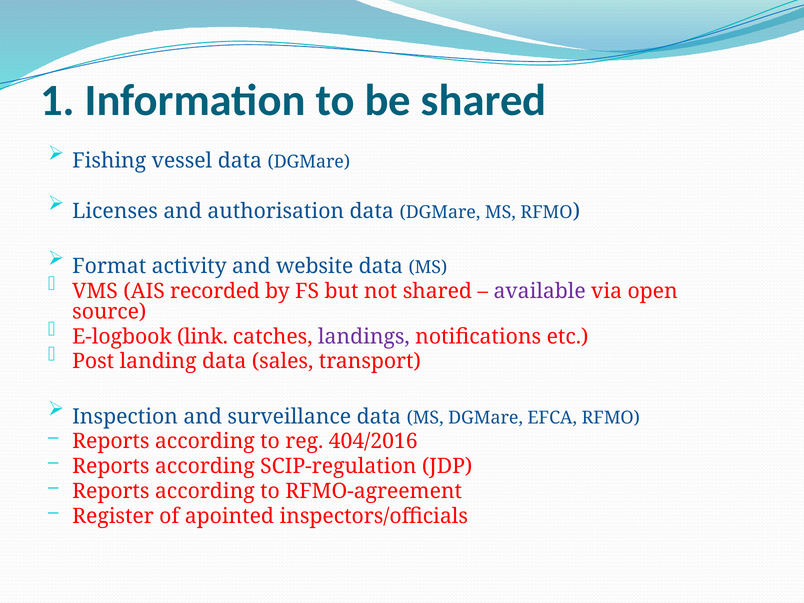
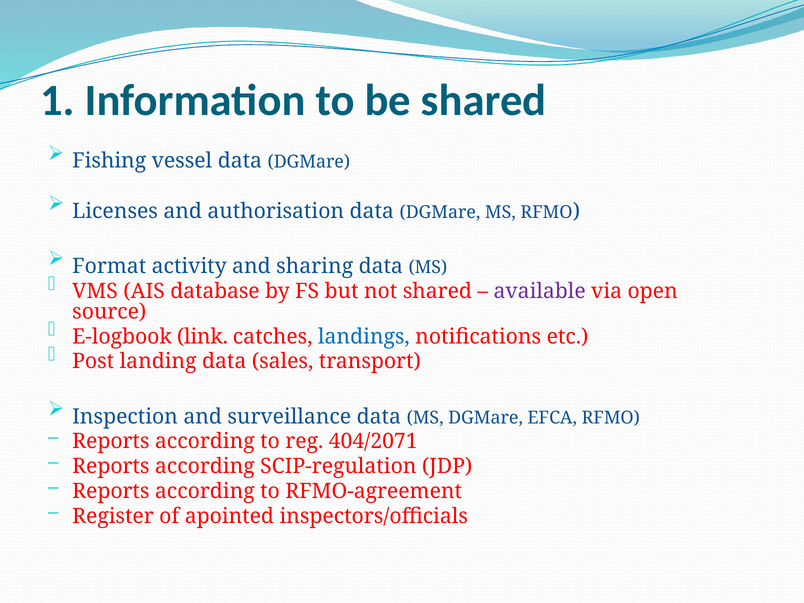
website: website -> sharing (315, 266)
recorded: recorded -> database (215, 291)
landings colour: purple -> blue (364, 337)
404/2016: 404/2016 -> 404/2071 (373, 442)
